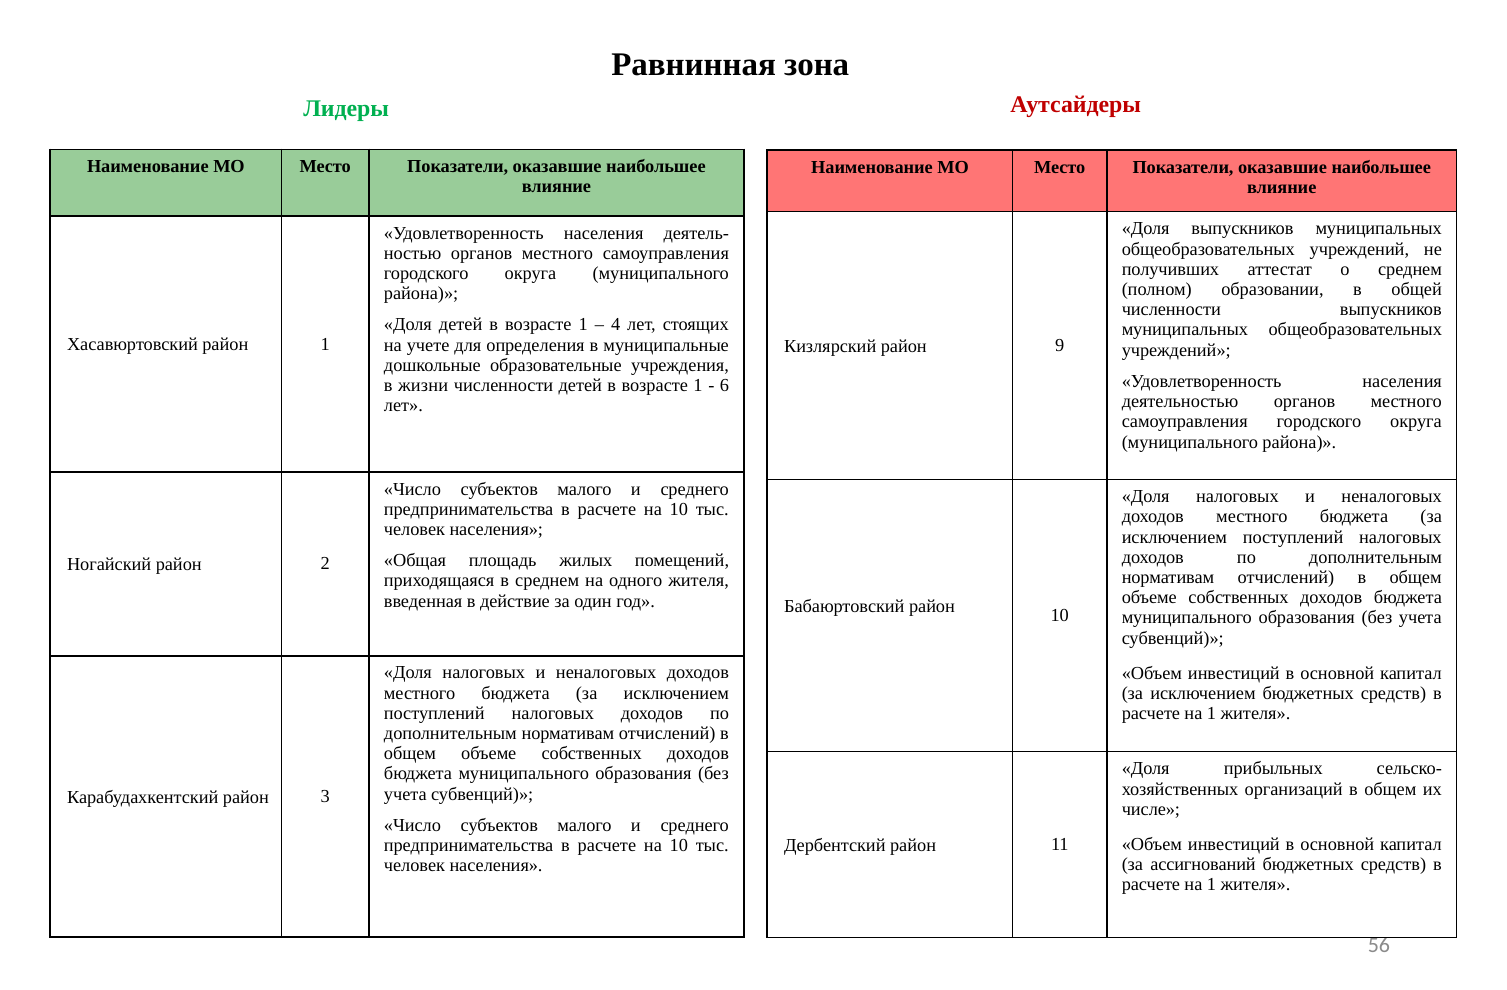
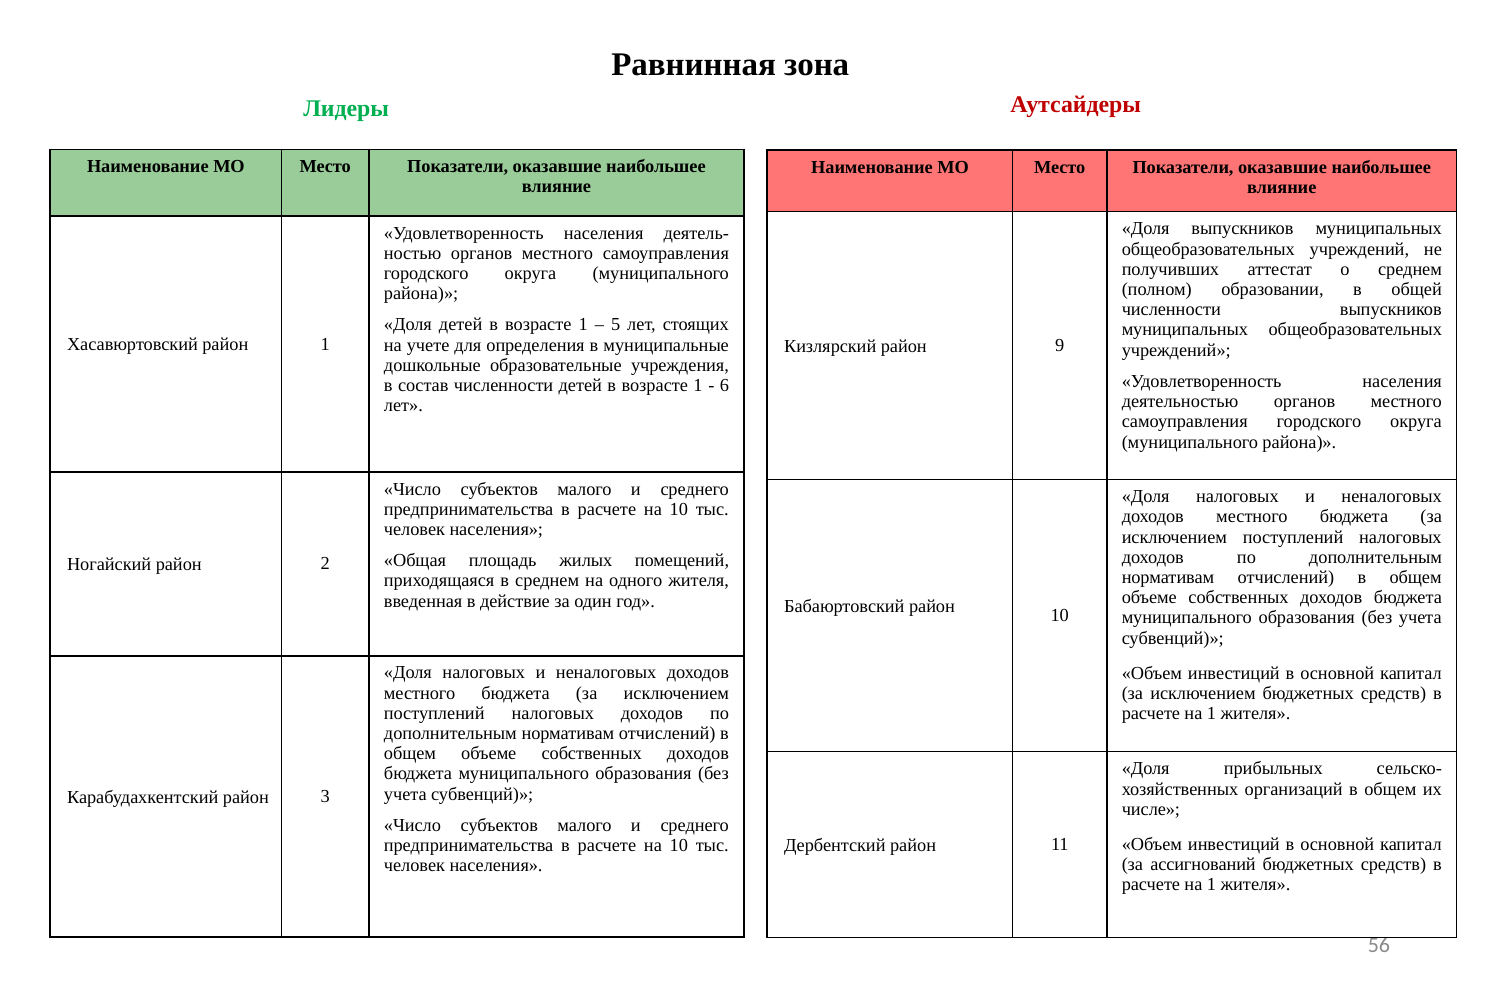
4: 4 -> 5 (616, 325)
жизни: жизни -> состав (423, 386)
